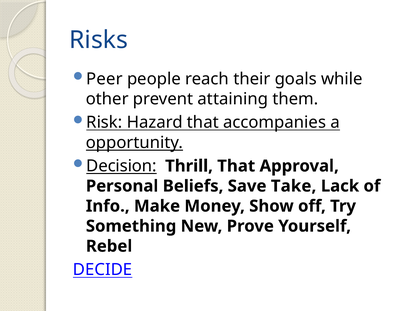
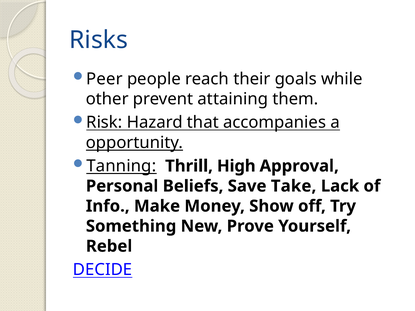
Decision: Decision -> Tanning (121, 166)
Thrill That: That -> High (236, 166)
